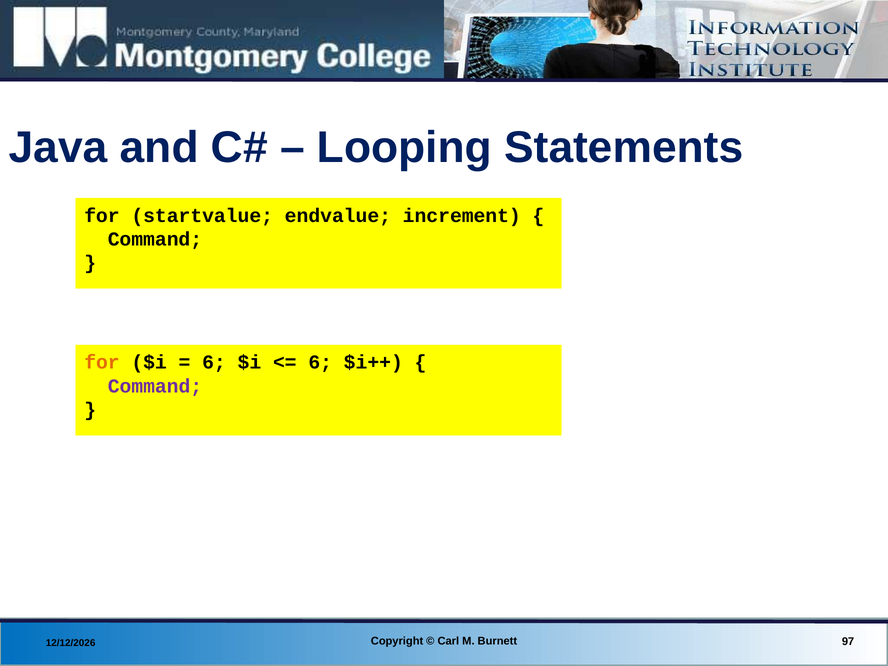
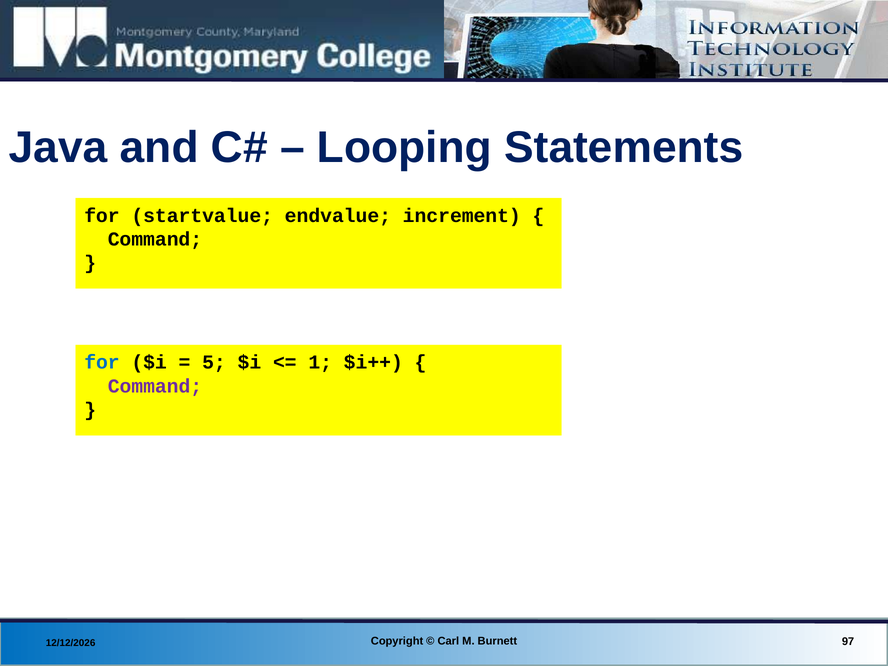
for colour: orange -> blue (102, 362)
6: 6 -> 5 (214, 362)
6: 6 -> 1 (320, 362)
